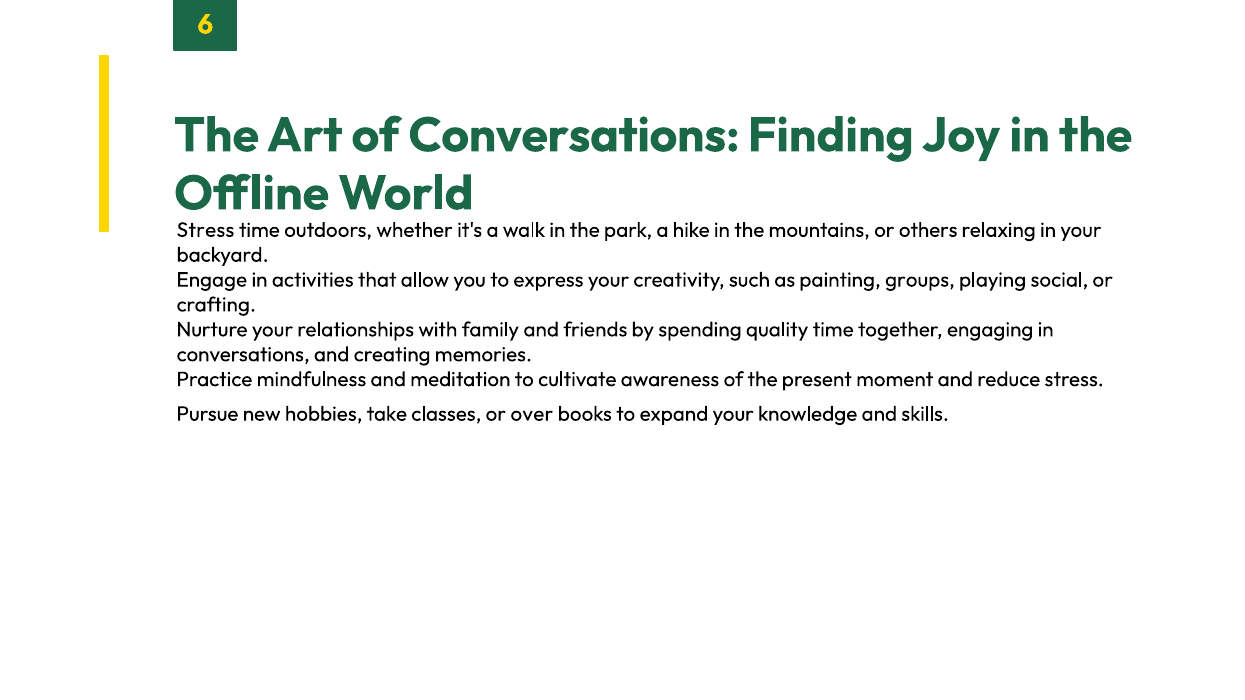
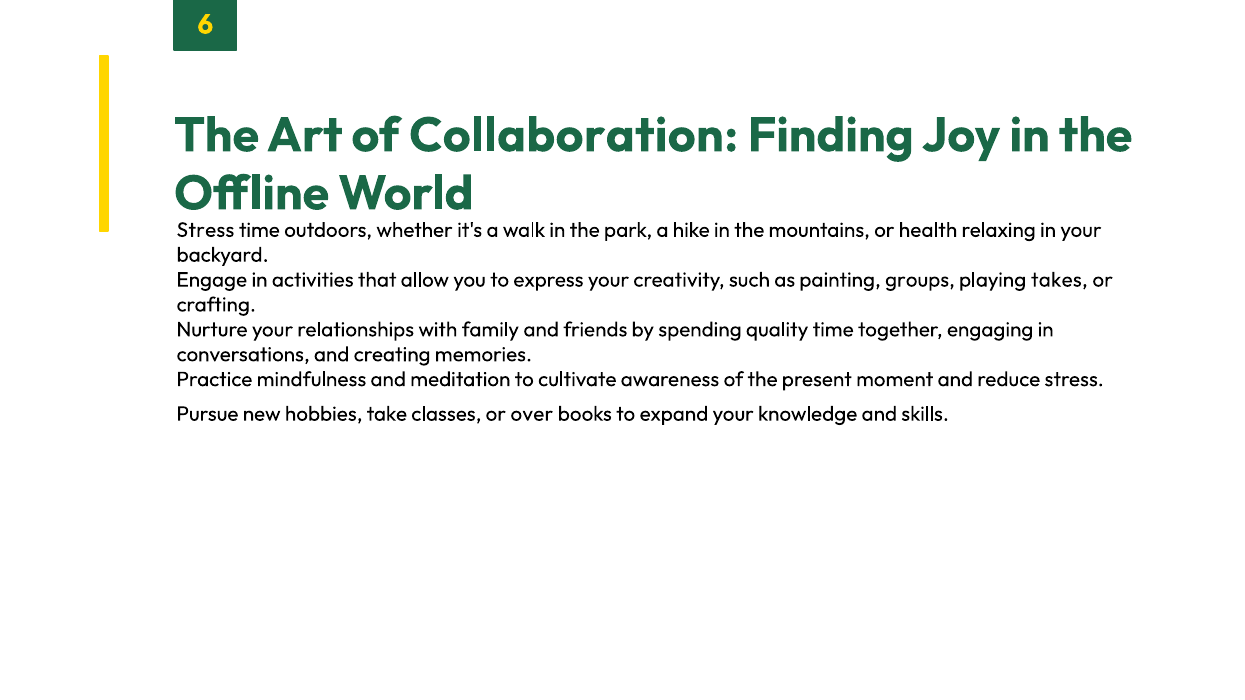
of Conversations: Conversations -> Collaboration (574, 135)
others: others -> health (928, 230)
social: social -> takes (1059, 280)
